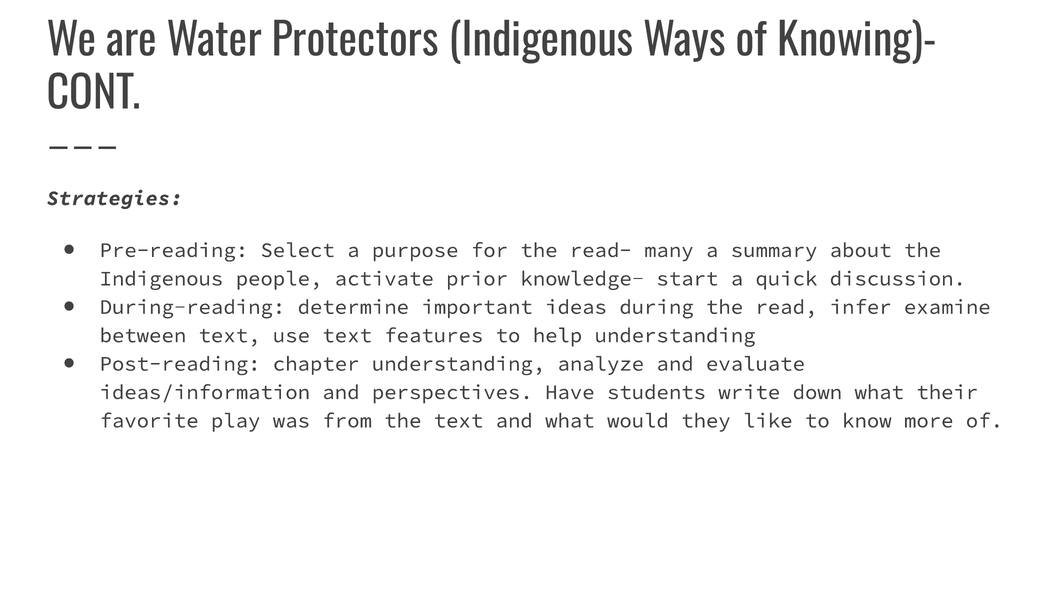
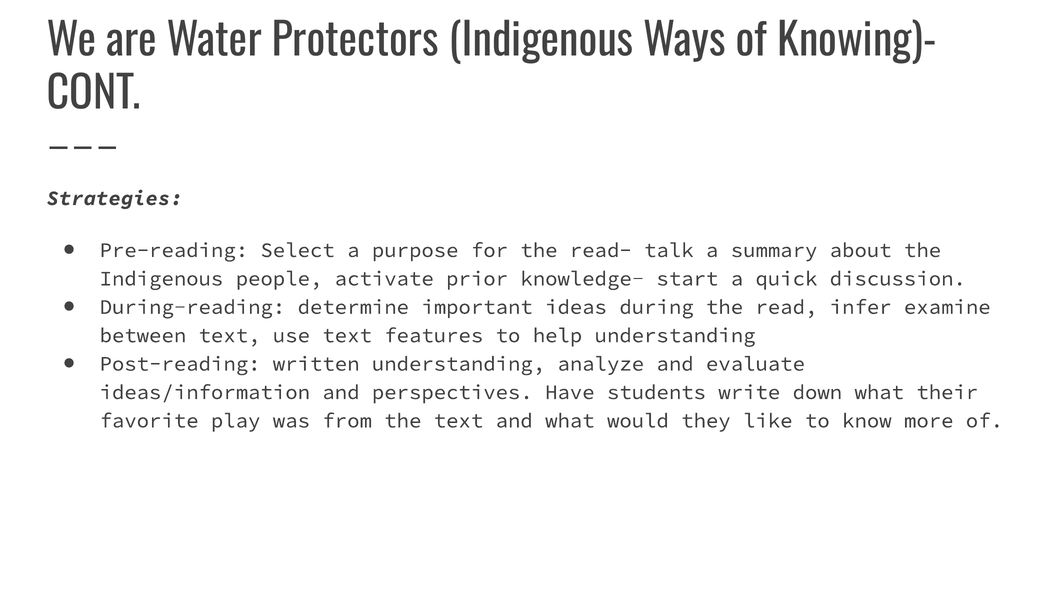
many: many -> talk (669, 250)
chapter: chapter -> written (316, 364)
